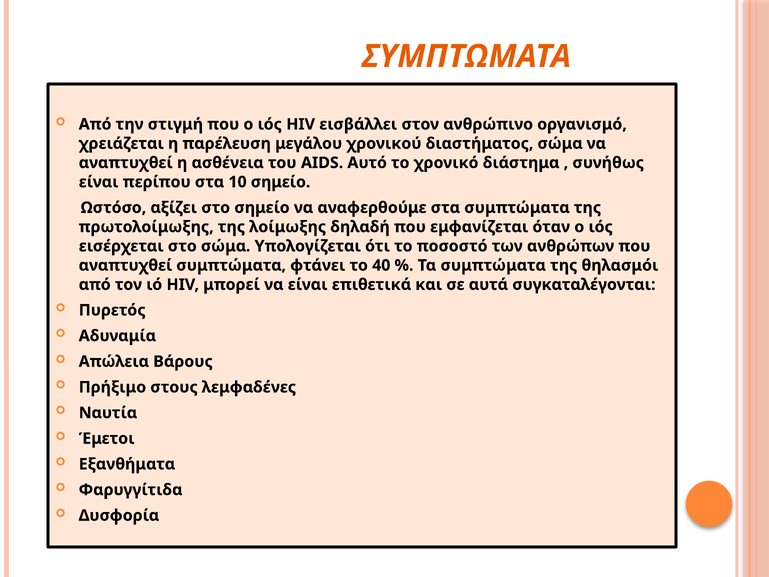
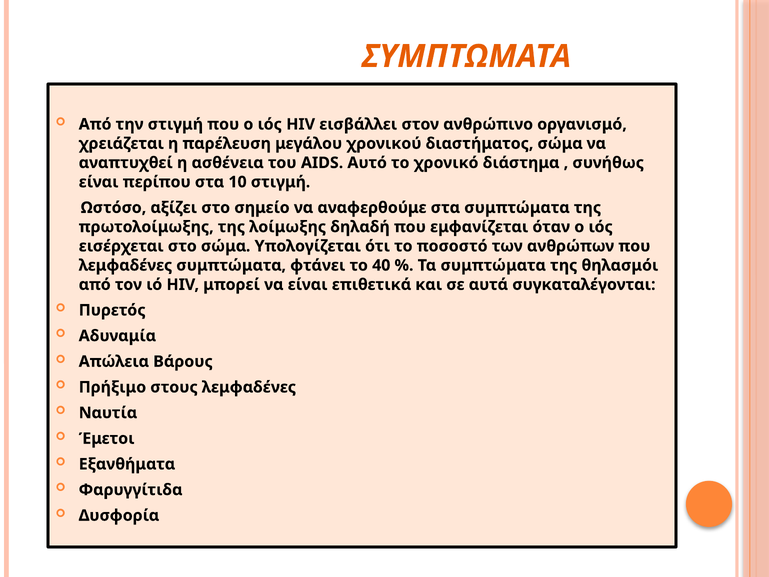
10 σημείο: σημείο -> στιγμή (281, 182)
αναπτυχθεί: αναπτυχθεί -> λεμφαδένες (125, 265)
